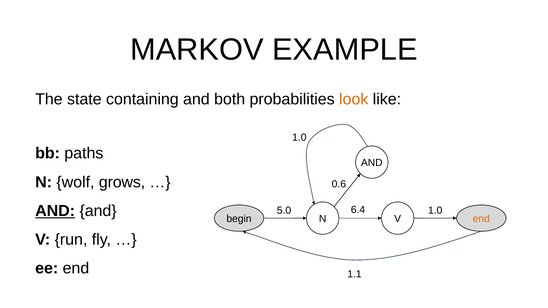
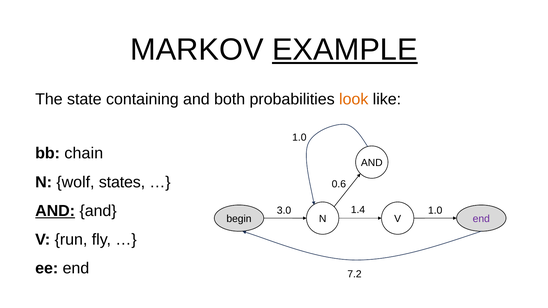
EXAMPLE underline: none -> present (345, 50)
paths: paths -> chain (84, 153)
grows: grows -> states (122, 182)
6.4: 6.4 -> 1.4 (358, 210)
5.0: 5.0 -> 3.0 (284, 211)
end colour: orange -> purple (481, 219)
1.1: 1.1 -> 7.2 (354, 274)
